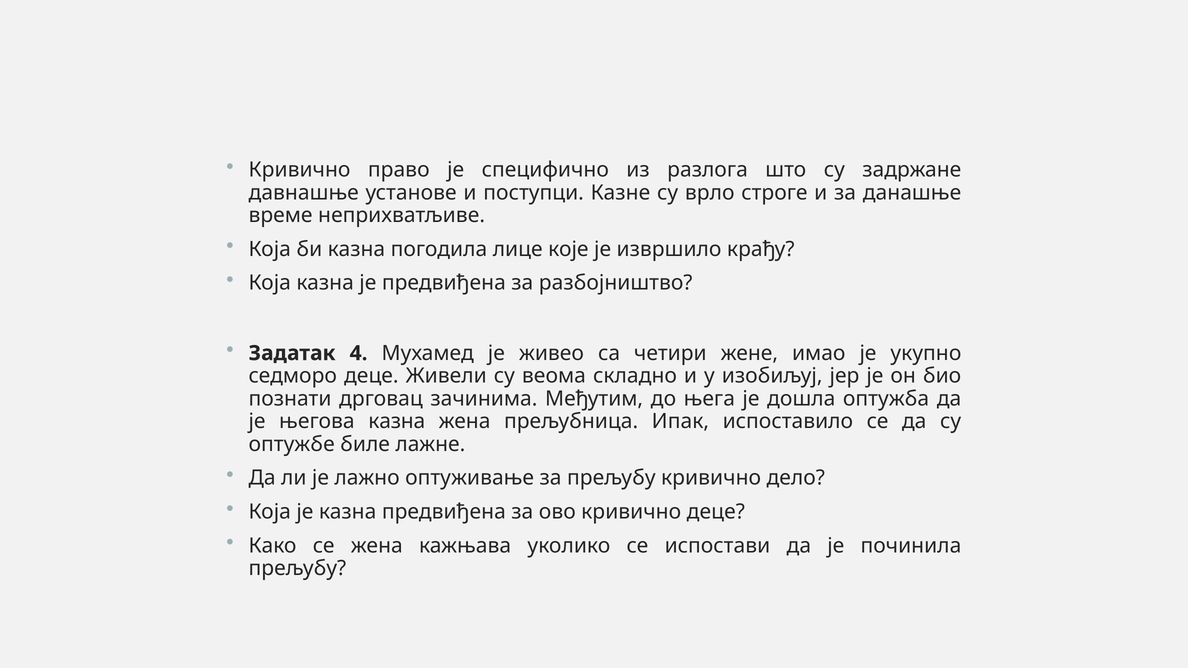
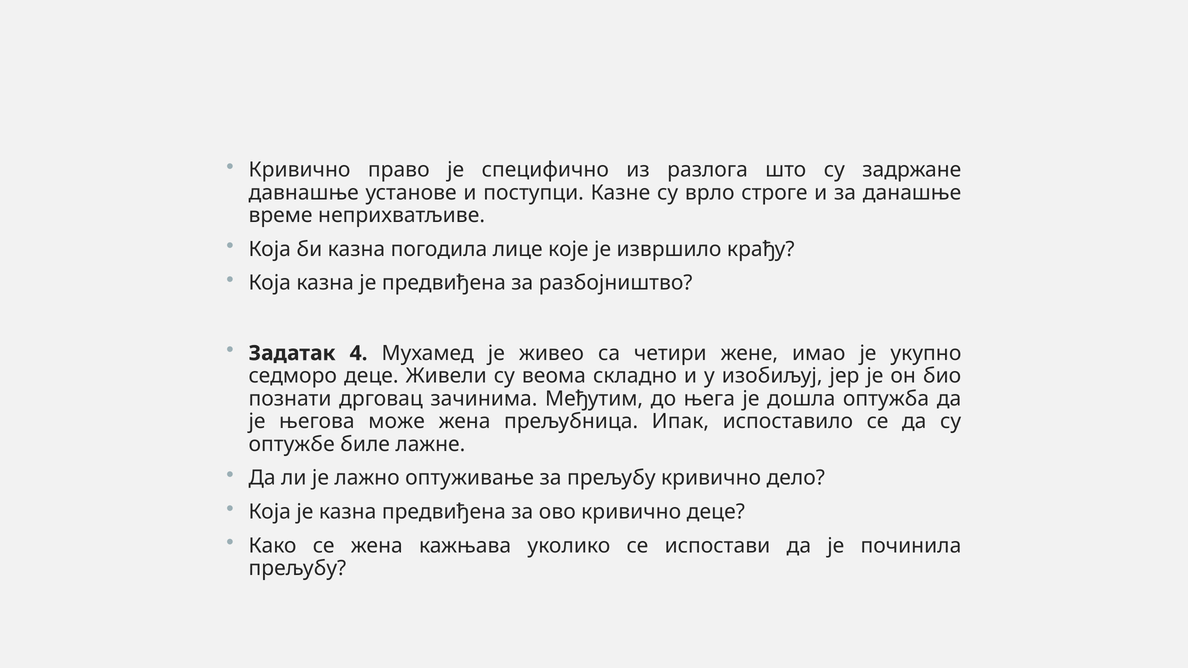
његова казна: казна -> може (397, 422)
